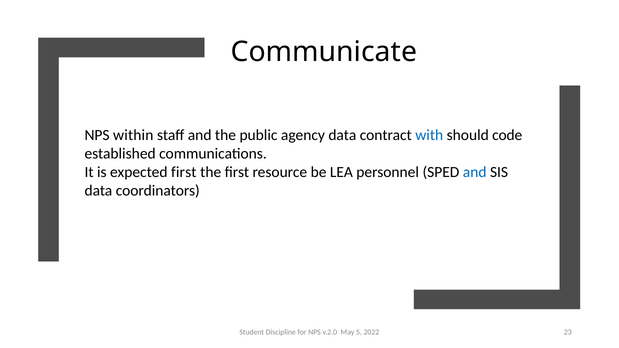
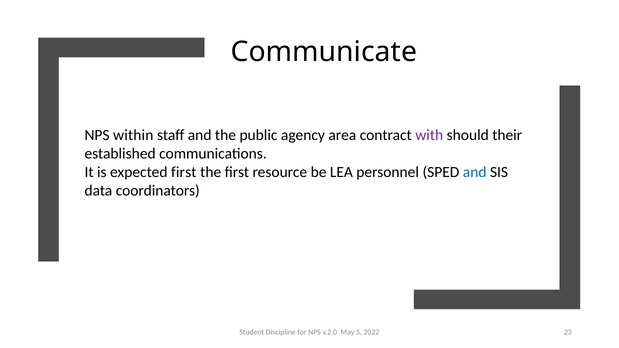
agency data: data -> area (342, 135)
with colour: blue -> purple (429, 135)
code: code -> their (507, 135)
